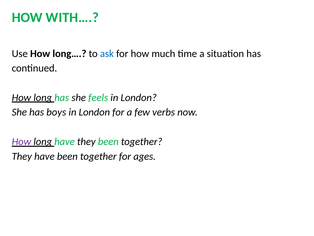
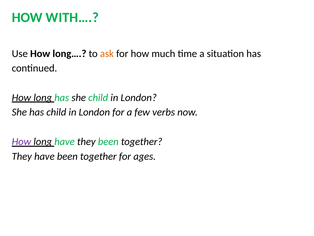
ask colour: blue -> orange (107, 53)
she feels: feels -> child (98, 97)
has boys: boys -> child (56, 112)
